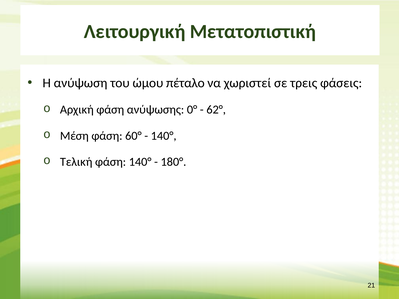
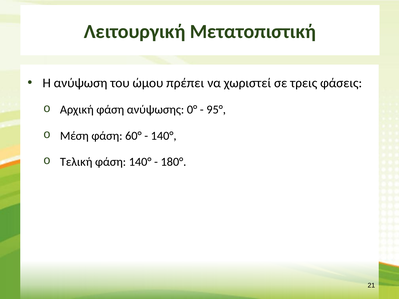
πέταλο: πέταλο -> πρέπει (185, 83)
62°: 62° -> 95° (216, 110)
